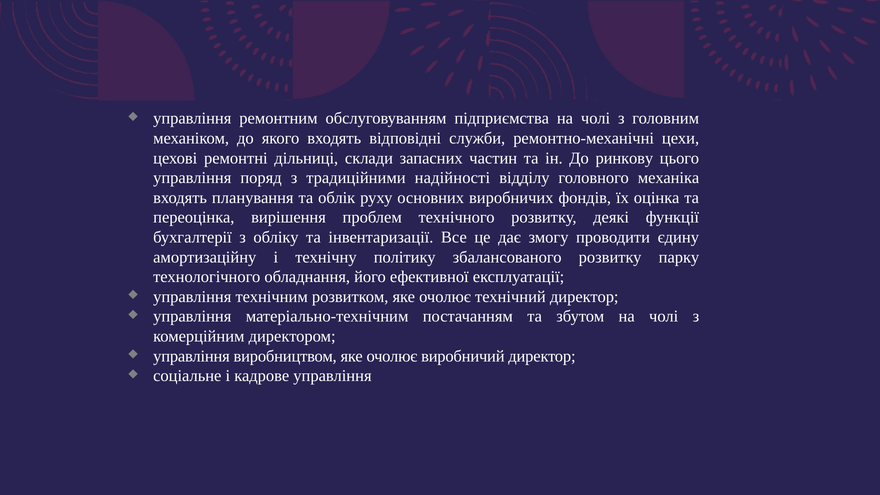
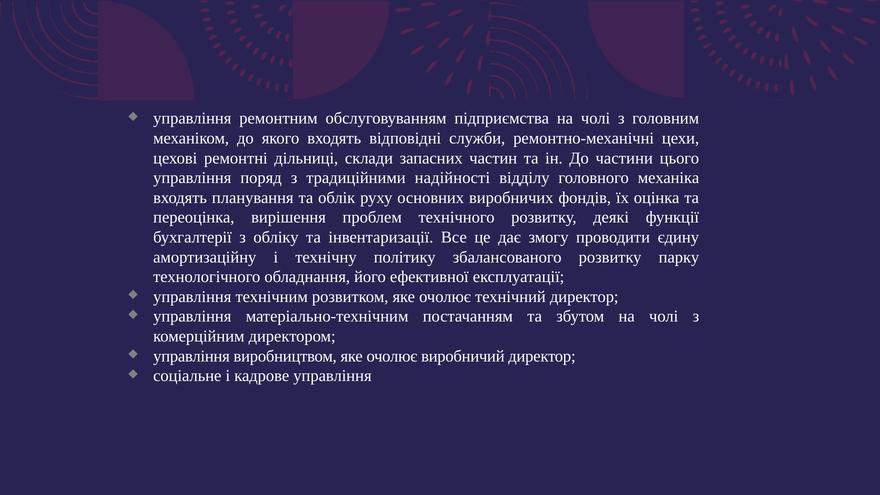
ринкову: ринкову -> частини (624, 158)
